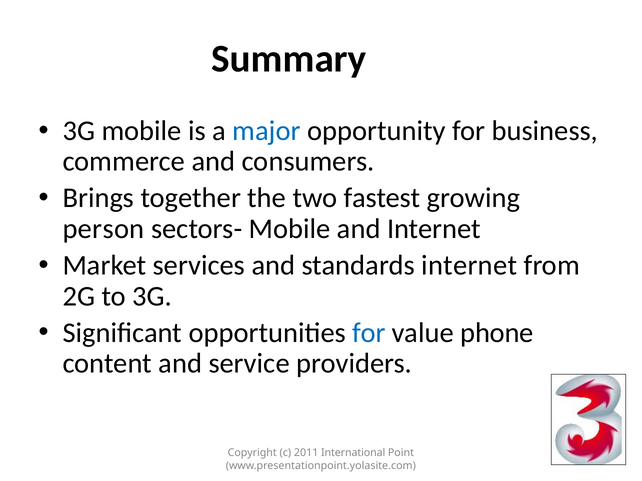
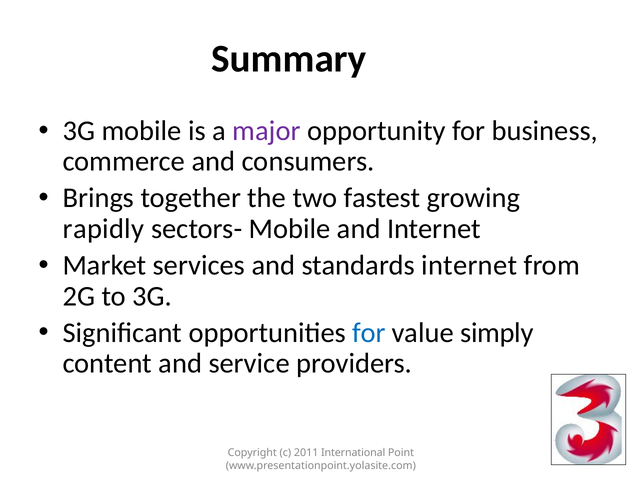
major colour: blue -> purple (266, 131)
person: person -> rapidly (103, 229)
phone: phone -> simply (497, 333)
